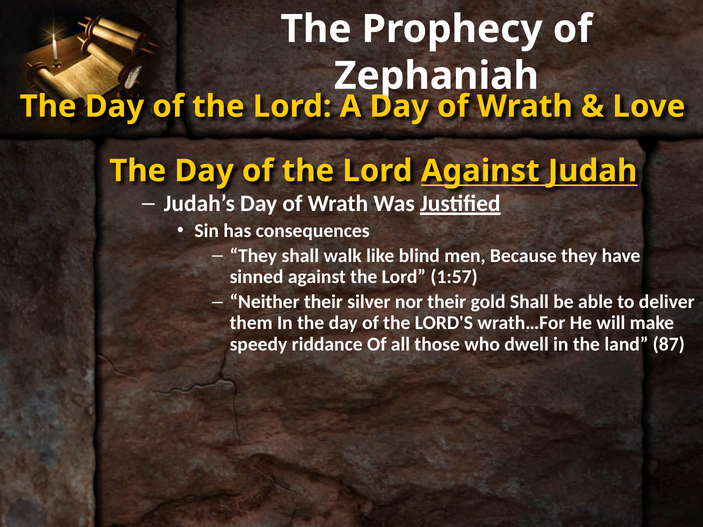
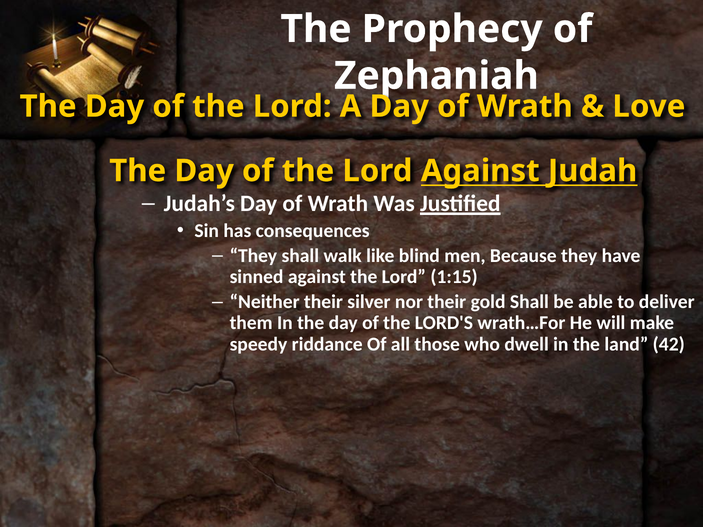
1:57: 1:57 -> 1:15 (454, 277)
87: 87 -> 42 (669, 344)
